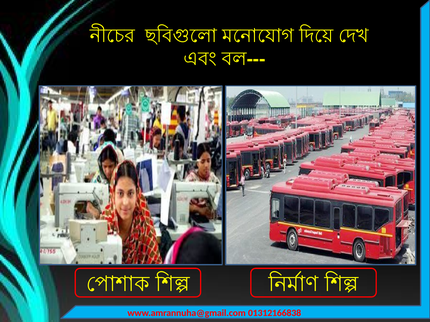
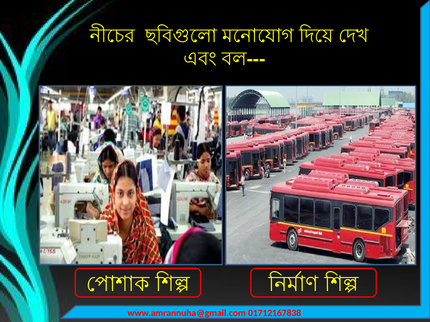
01312166838: 01312166838 -> 01712167838 (275, 314)
